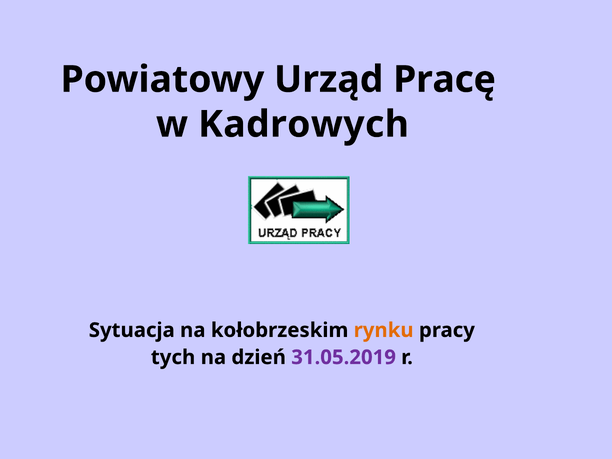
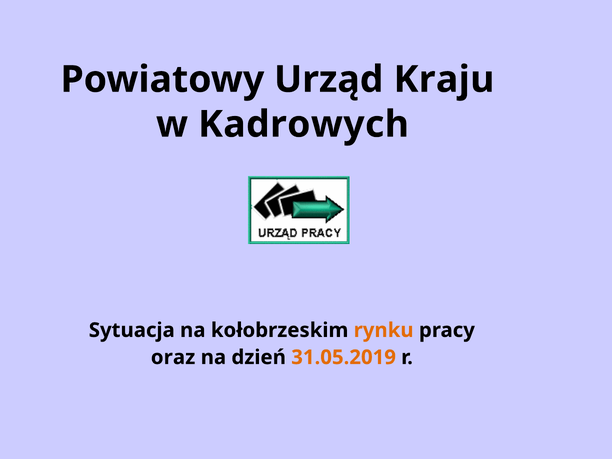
Pracę: Pracę -> Kraju (444, 80)
tych: tych -> oraz (173, 357)
31.05.2019 colour: purple -> orange (344, 357)
